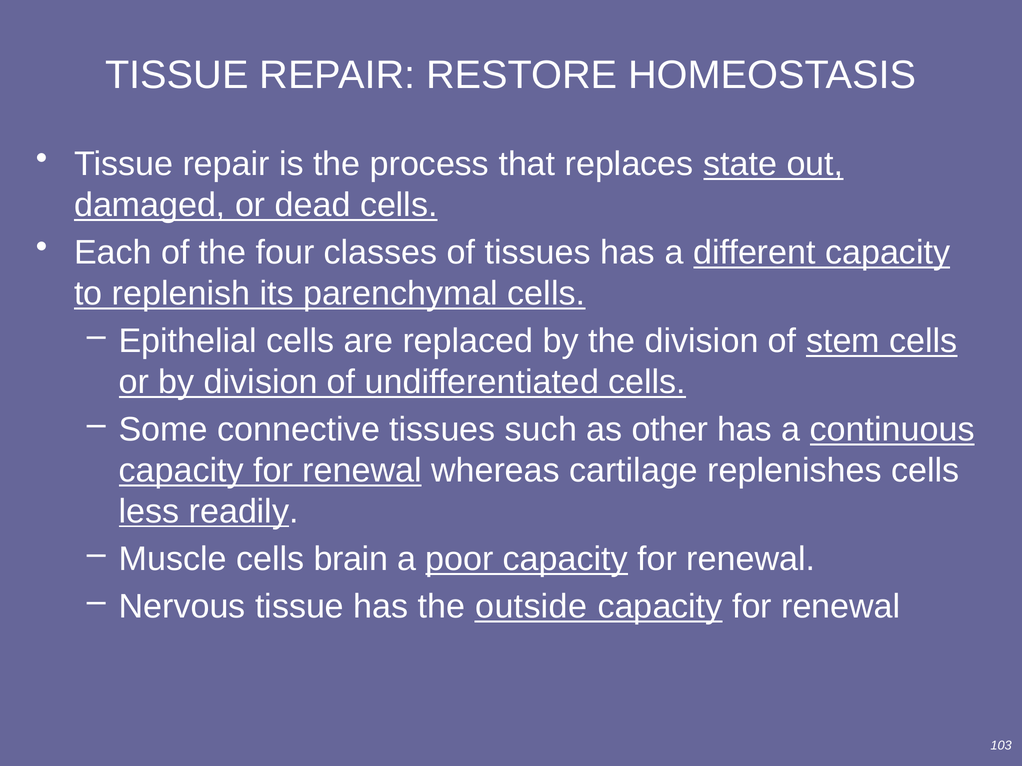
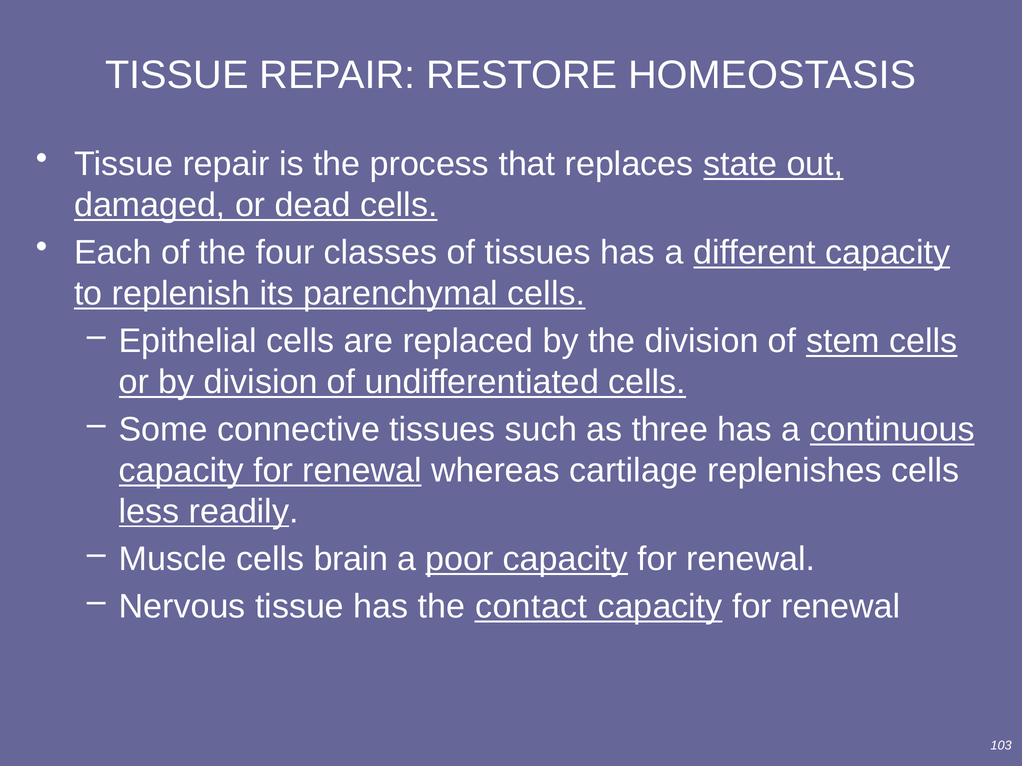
other: other -> three (670, 430)
outside: outside -> contact (531, 607)
